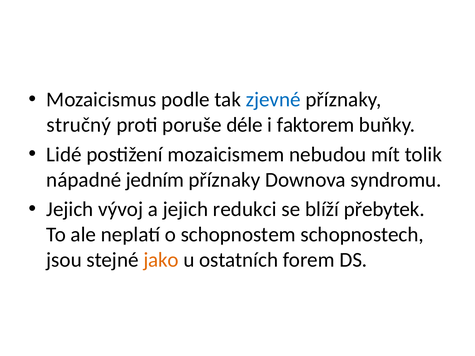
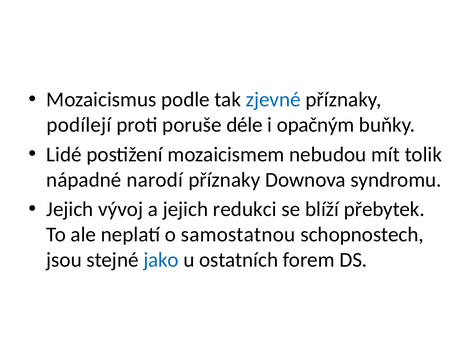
stručný: stručný -> podílejí (79, 125)
faktorem: faktorem -> opačným (316, 125)
jedním: jedním -> narodí (155, 180)
schopnostem: schopnostem -> samostatnou (238, 235)
jako colour: orange -> blue (161, 260)
